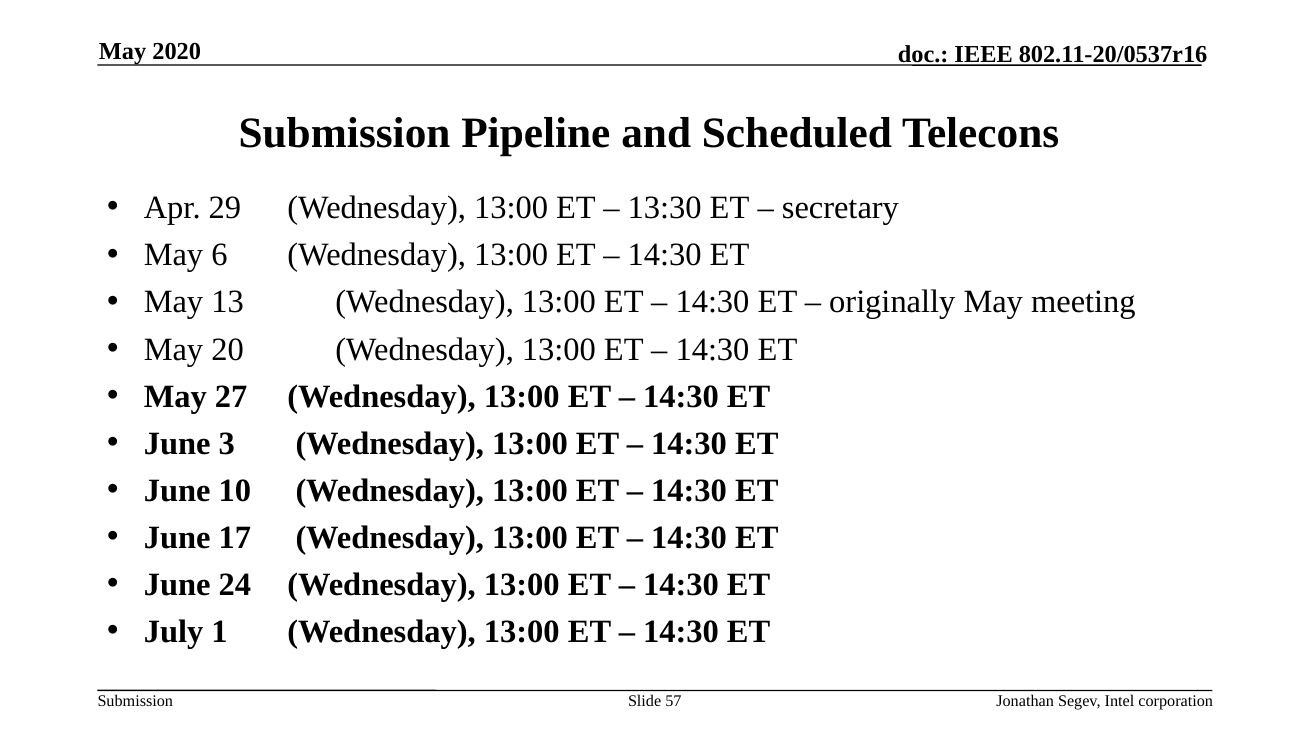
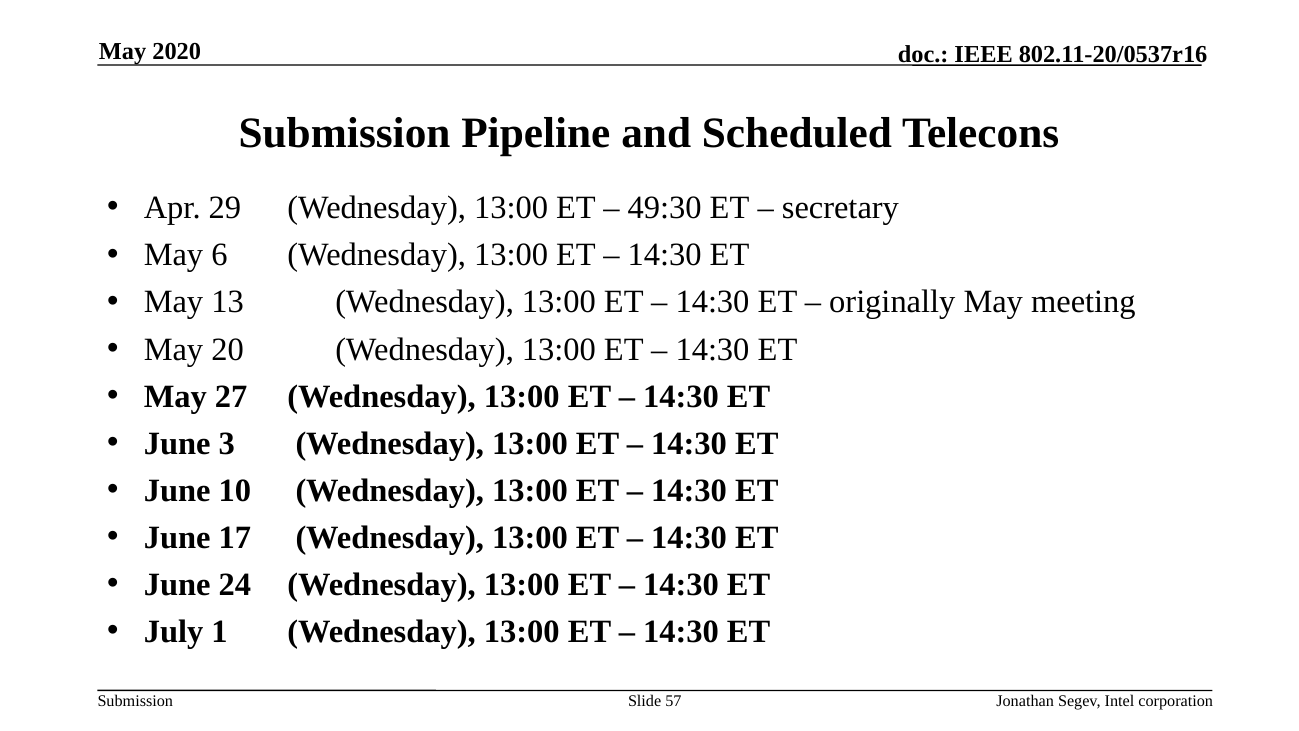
13:30: 13:30 -> 49:30 (665, 208)
